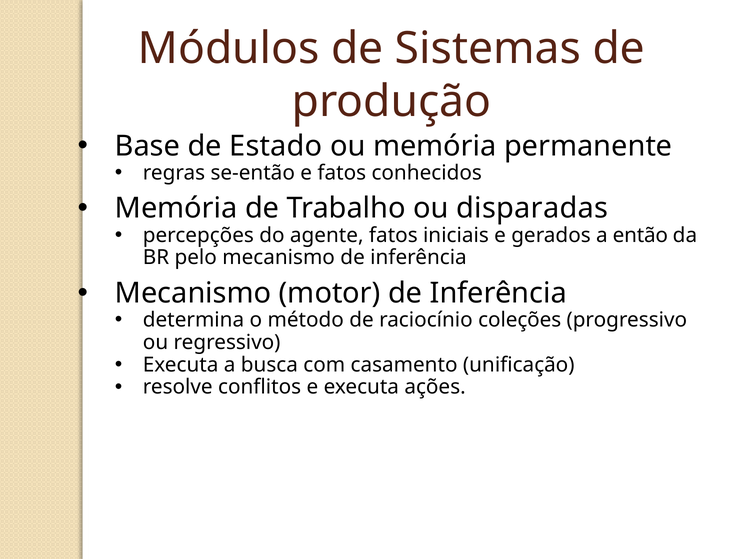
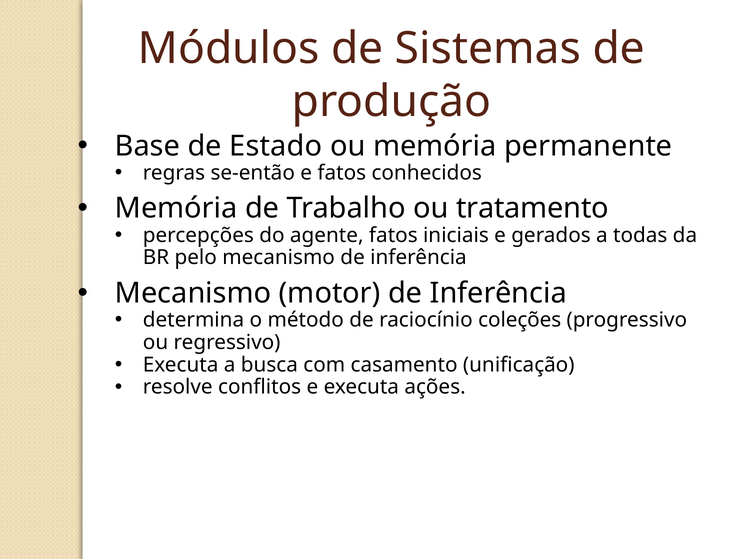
disparadas: disparadas -> tratamento (532, 208)
então: então -> todas (640, 235)
